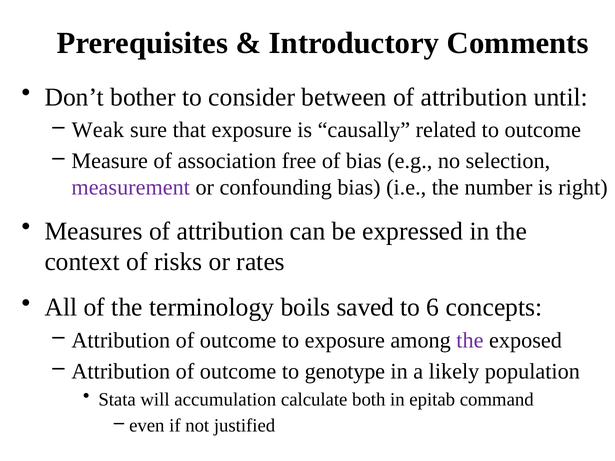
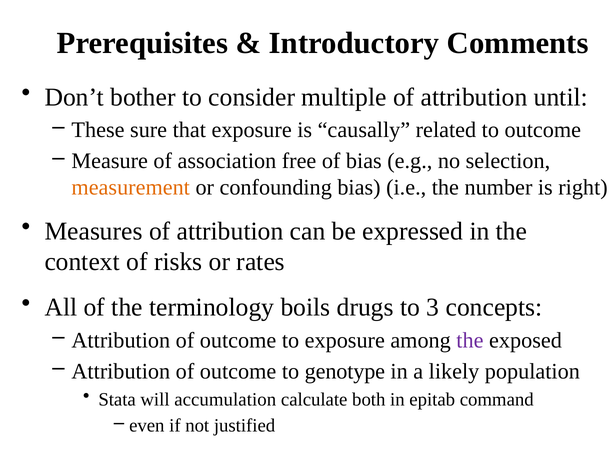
between: between -> multiple (344, 97)
Weak: Weak -> These (98, 130)
measurement colour: purple -> orange (131, 188)
saved: saved -> drugs (365, 307)
6: 6 -> 3 (433, 307)
